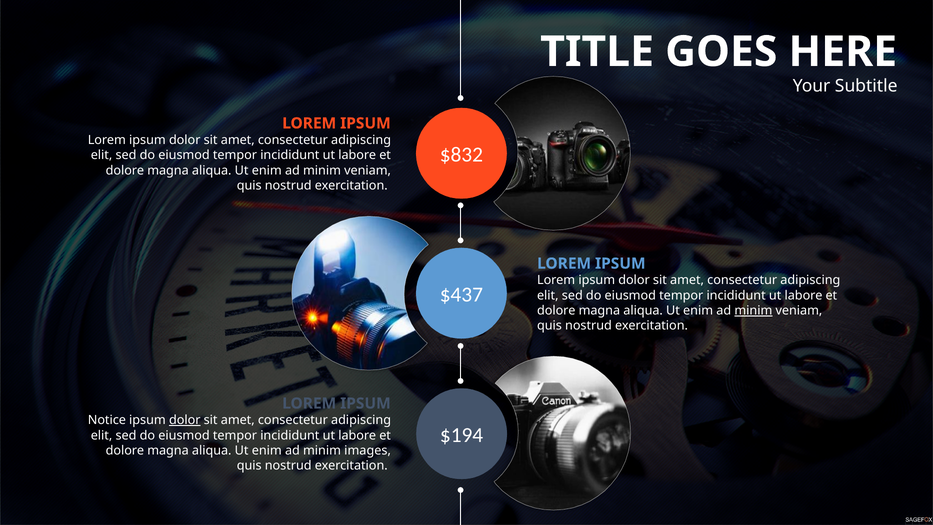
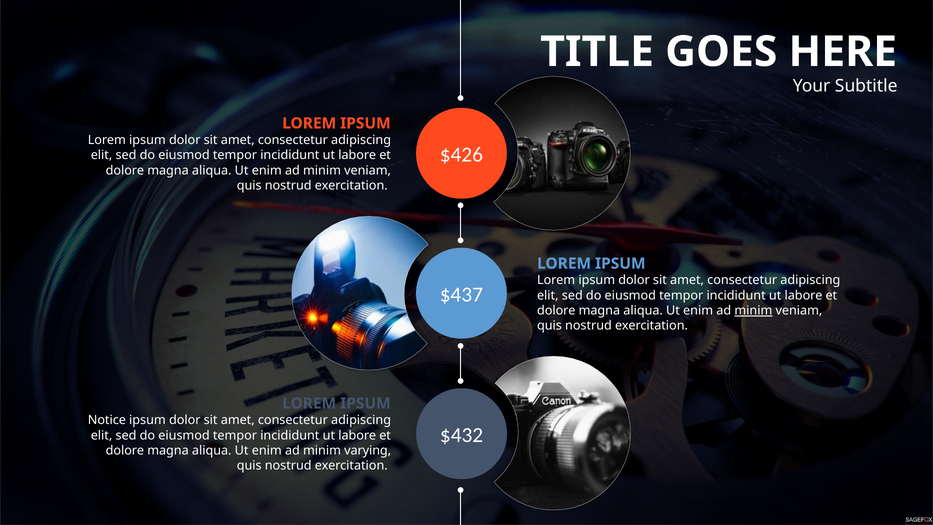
$832: $832 -> $426 (461, 155)
dolor underline: present -> none (185, 420)
$194: $194 -> $432 (462, 435)
images: images -> varying (368, 450)
